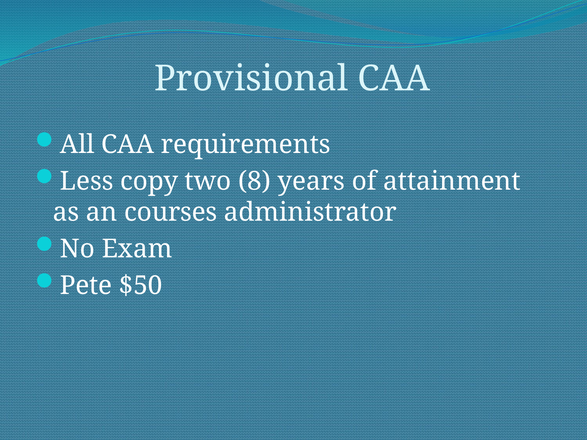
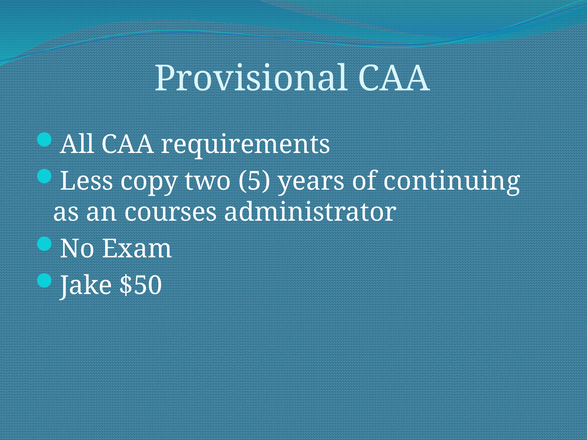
8: 8 -> 5 (254, 181)
attainment: attainment -> continuing (452, 181)
Pete: Pete -> Jake (86, 286)
